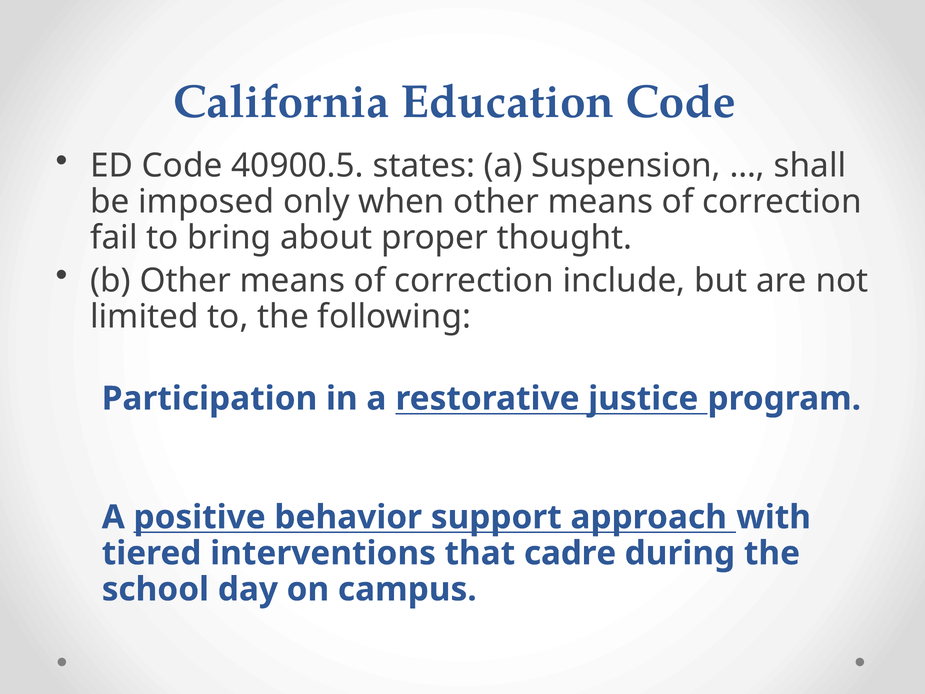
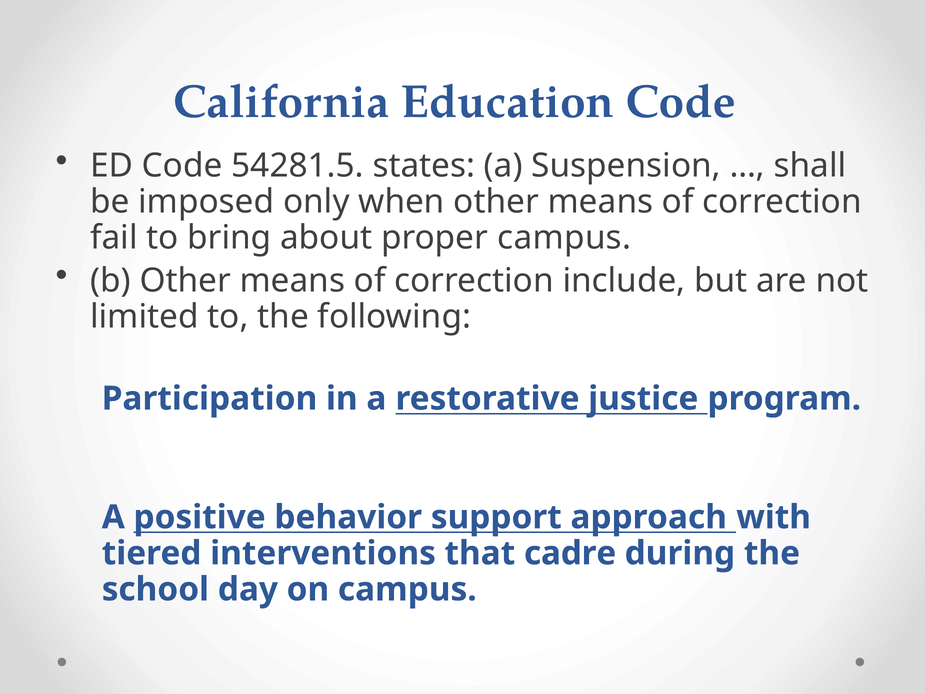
40900.5: 40900.5 -> 54281.5 (298, 166)
proper thought: thought -> campus (564, 238)
